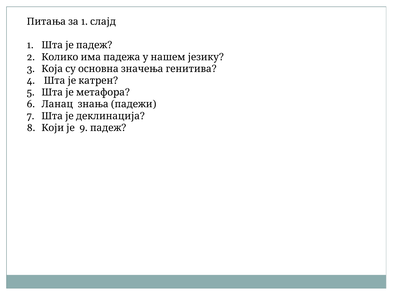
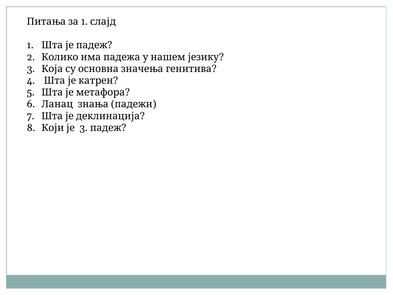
9: 9 -> 3 (84, 128)
